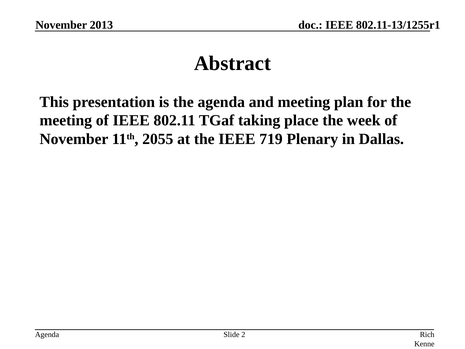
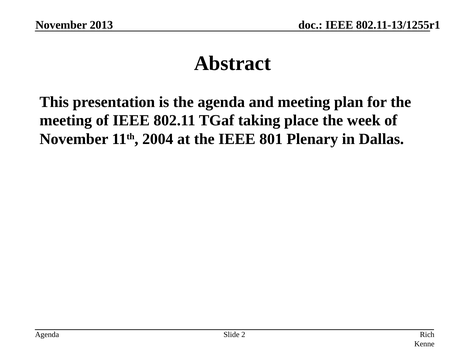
2055: 2055 -> 2004 (158, 139)
719: 719 -> 801 (271, 139)
